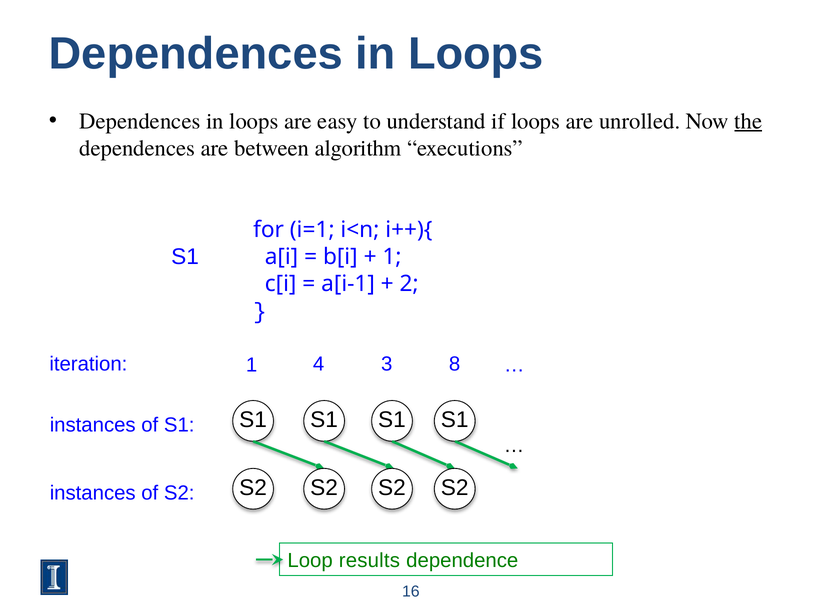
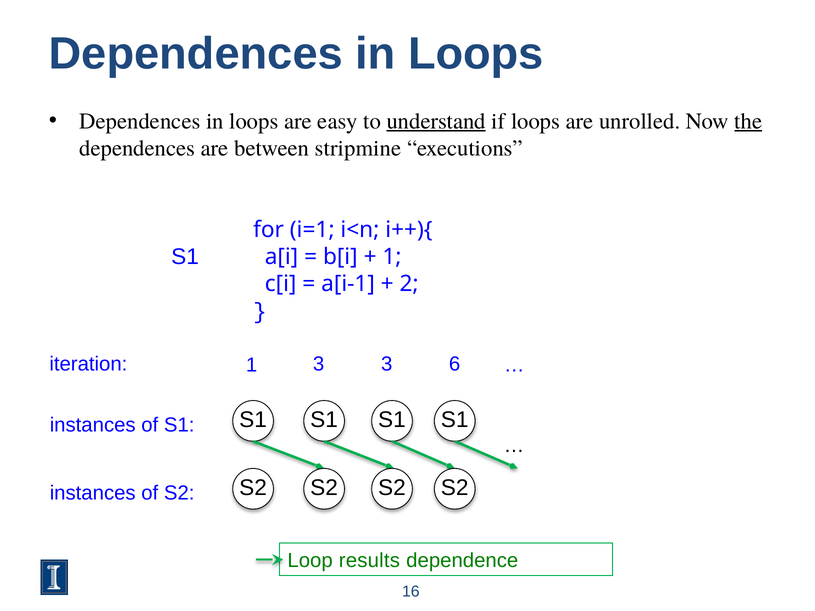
understand underline: none -> present (436, 121)
algorithm: algorithm -> stripmine (358, 148)
1 4: 4 -> 3 (319, 364)
8: 8 -> 6 (455, 364)
